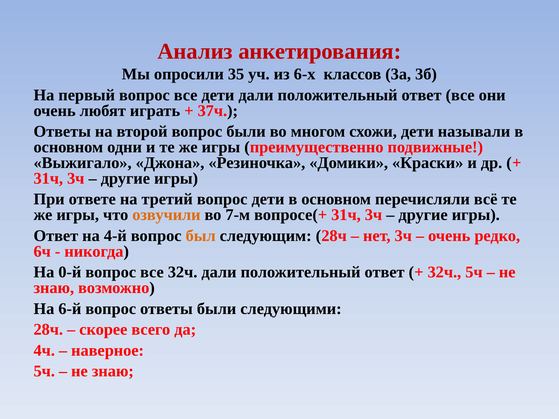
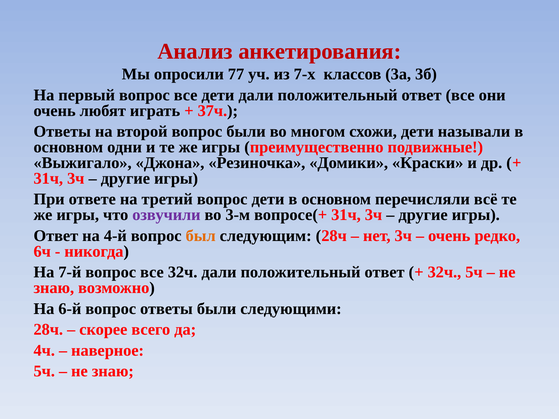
35: 35 -> 77 (236, 74)
6-х: 6-х -> 7-х (305, 74)
озвучили colour: orange -> purple (166, 215)
7-м: 7-м -> 3-м (238, 215)
0-й: 0-й -> 7-й (70, 272)
